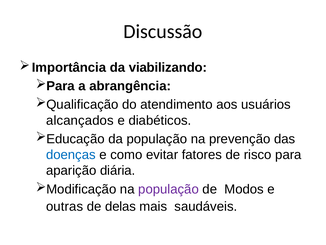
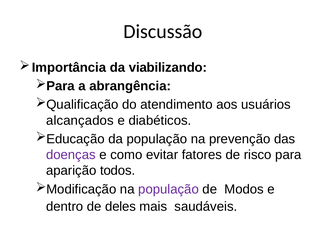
doenças colour: blue -> purple (71, 154)
diária: diária -> todos (118, 170)
outras: outras -> dentro (65, 206)
delas: delas -> deles (121, 206)
